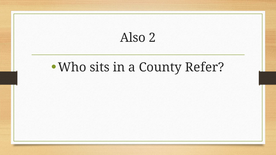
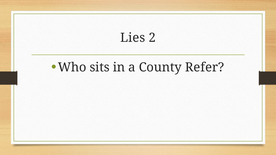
Also: Also -> Lies (133, 38)
